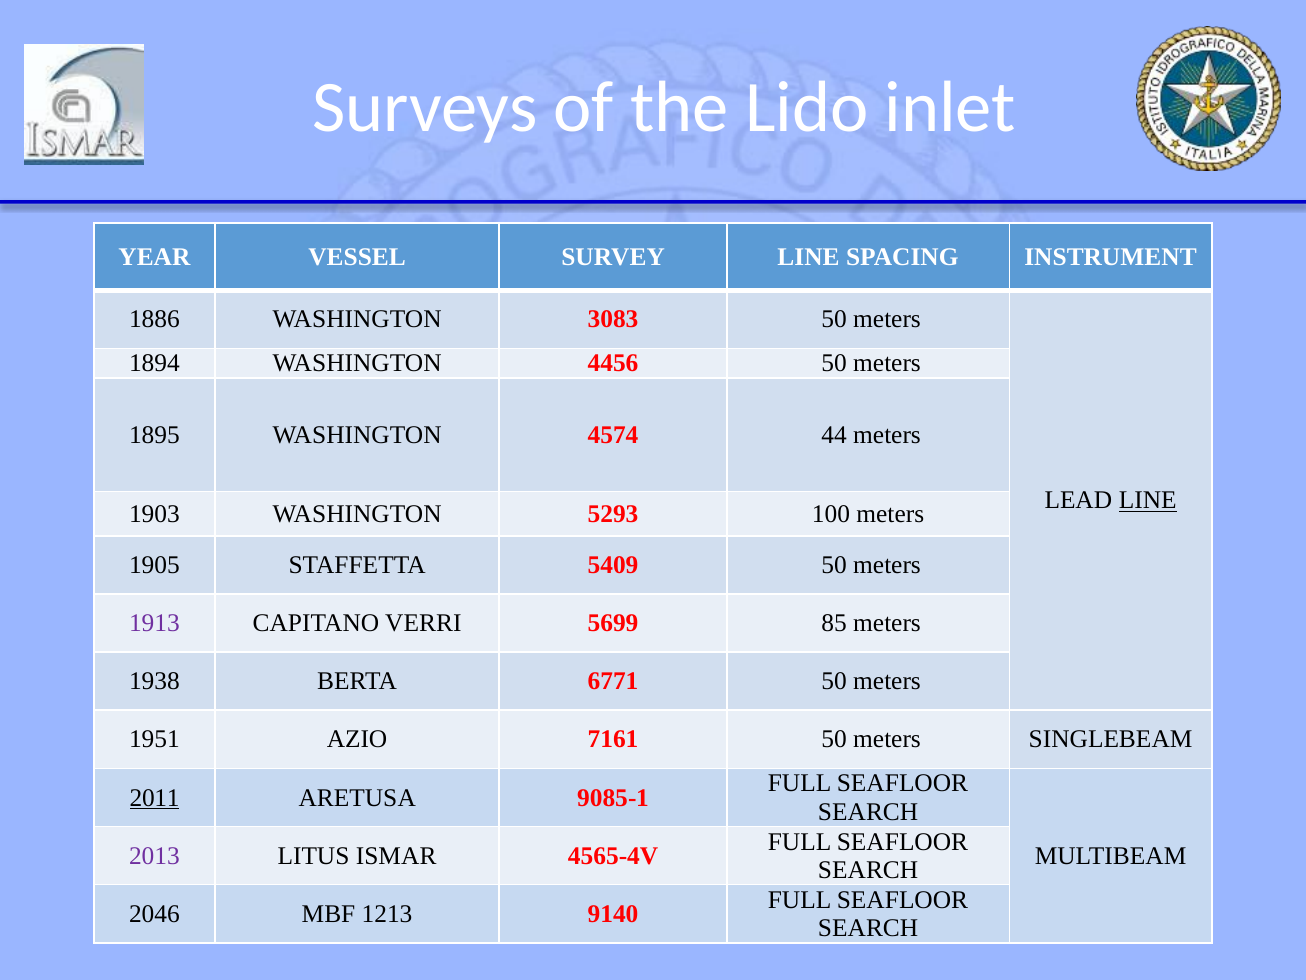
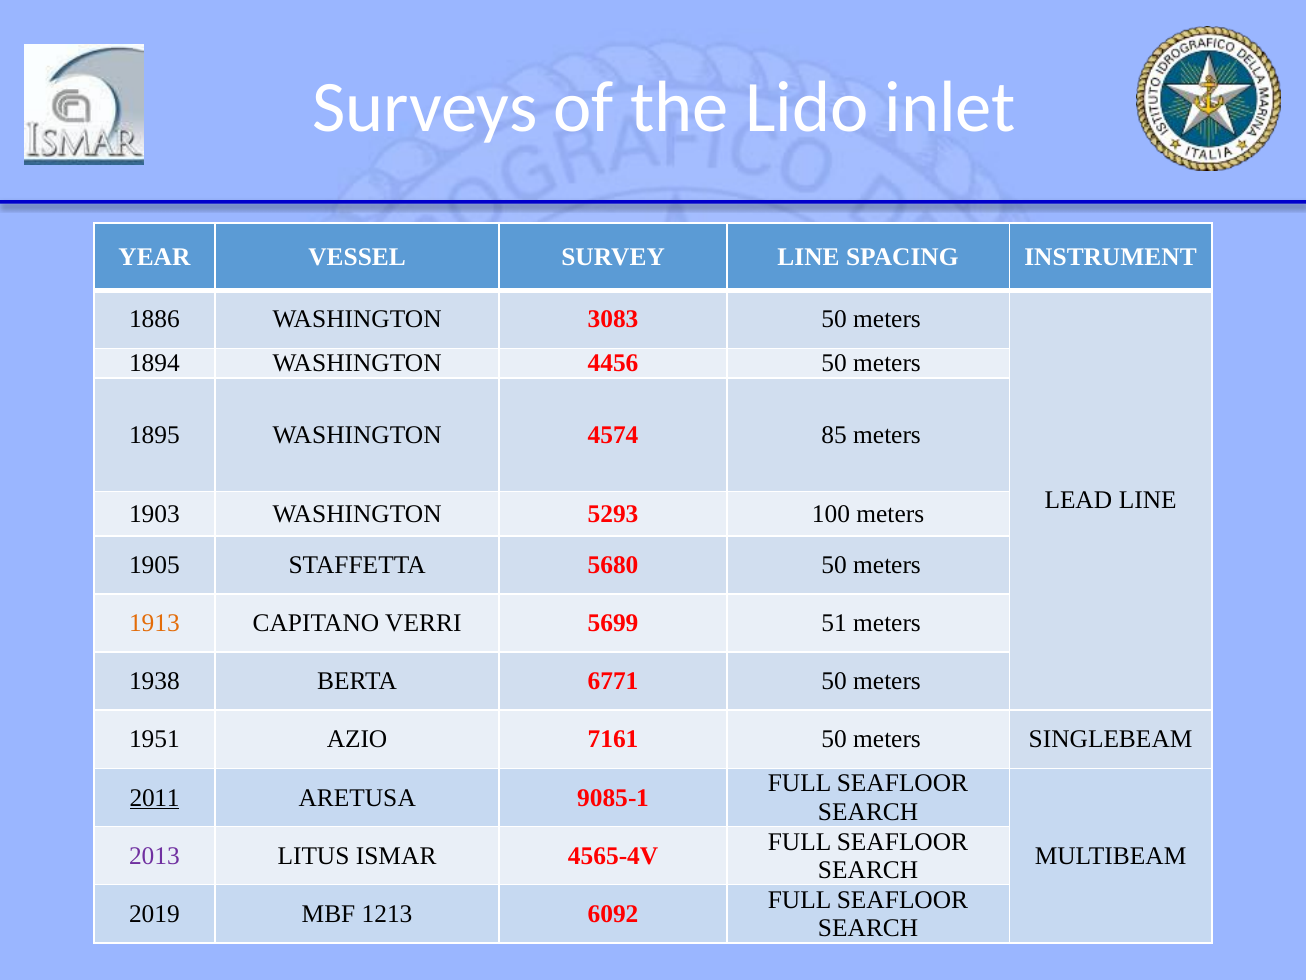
44: 44 -> 85 (834, 435)
LINE underline: present -> none (1148, 500)
5409: 5409 -> 5680 (613, 565)
1913 colour: purple -> orange (154, 623)
85: 85 -> 51 (834, 623)
2046: 2046 -> 2019 (154, 913)
9140: 9140 -> 6092 (613, 913)
